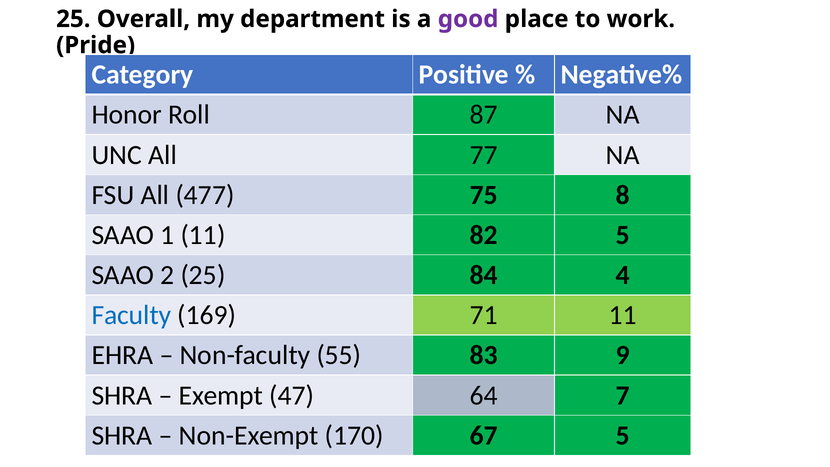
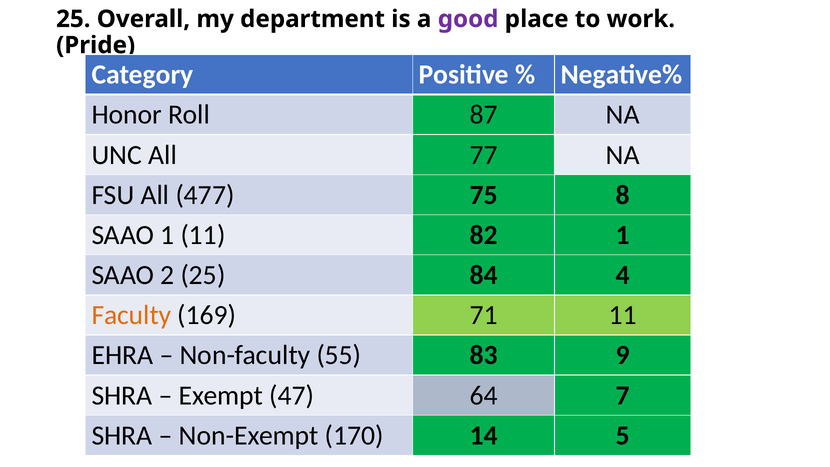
82 5: 5 -> 1 (623, 235)
Faculty colour: blue -> orange (131, 315)
67: 67 -> 14 (484, 435)
